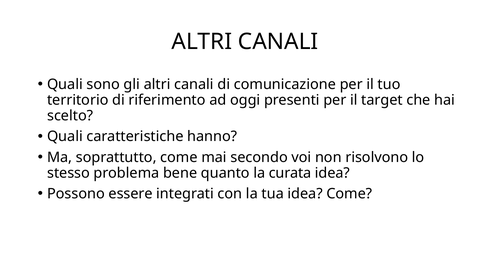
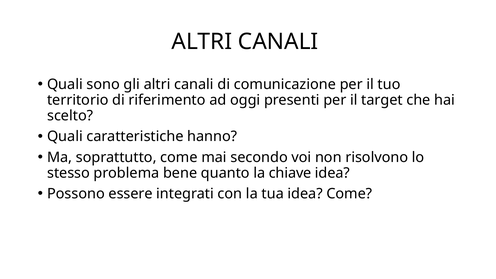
curata: curata -> chiave (290, 173)
